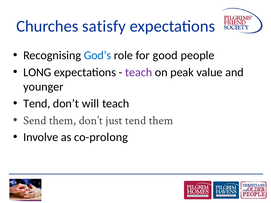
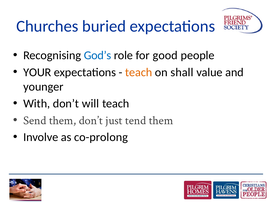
satisfy: satisfy -> buried (104, 26)
LONG: LONG -> YOUR (37, 72)
teach colour: purple -> orange (139, 72)
peak: peak -> shall (182, 72)
Tend: Tend -> With (37, 104)
